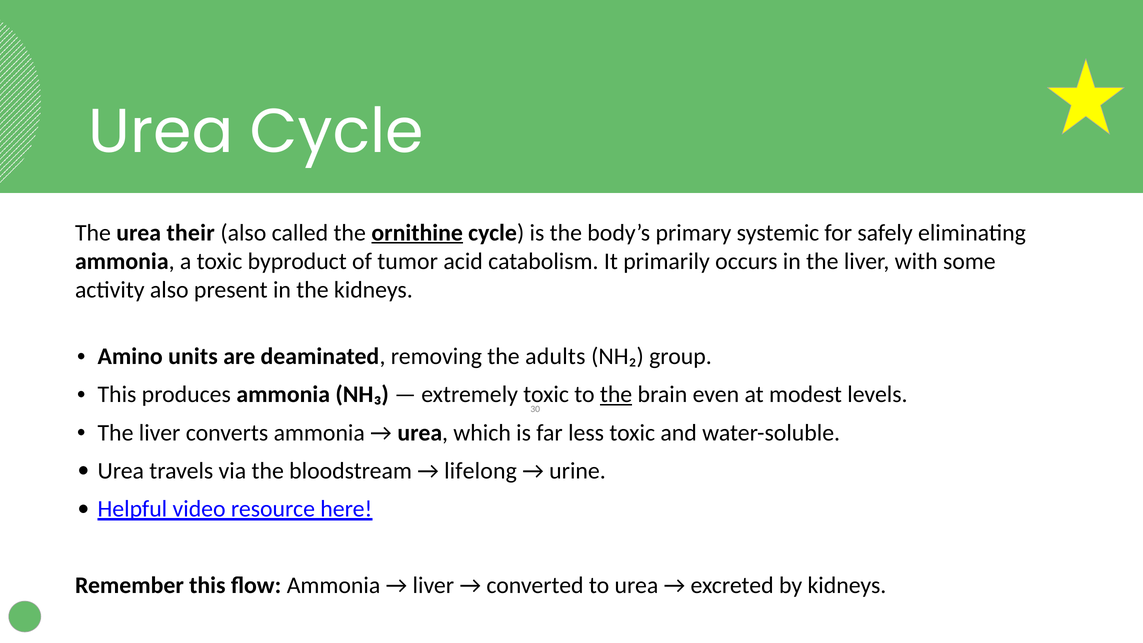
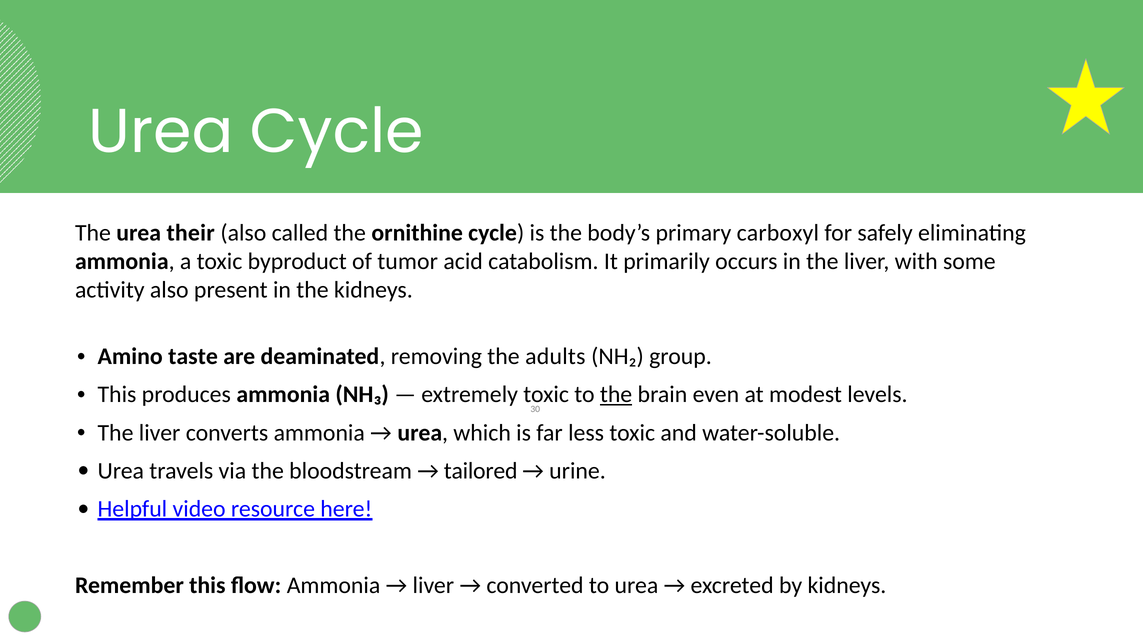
ornithine underline: present -> none (417, 233)
systemic: systemic -> carboxyl (778, 233)
units: units -> taste (193, 357)
lifelong: lifelong -> tailored (481, 471)
